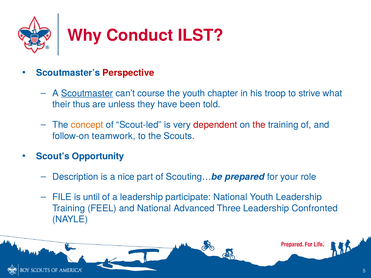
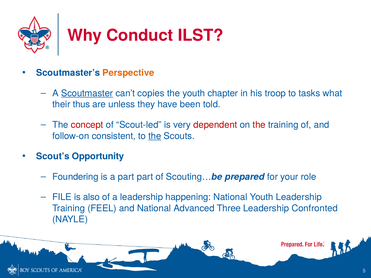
Perspective colour: red -> orange (128, 73)
course: course -> copies (151, 93)
strive: strive -> tasks (309, 93)
concept colour: orange -> red (87, 125)
teamwork: teamwork -> consistent (114, 136)
the underline: none -> present (155, 136)
Description: Description -> Foundering (75, 177)
a nice: nice -> part (126, 177)
until: until -> also (92, 197)
participate: participate -> happening (188, 197)
